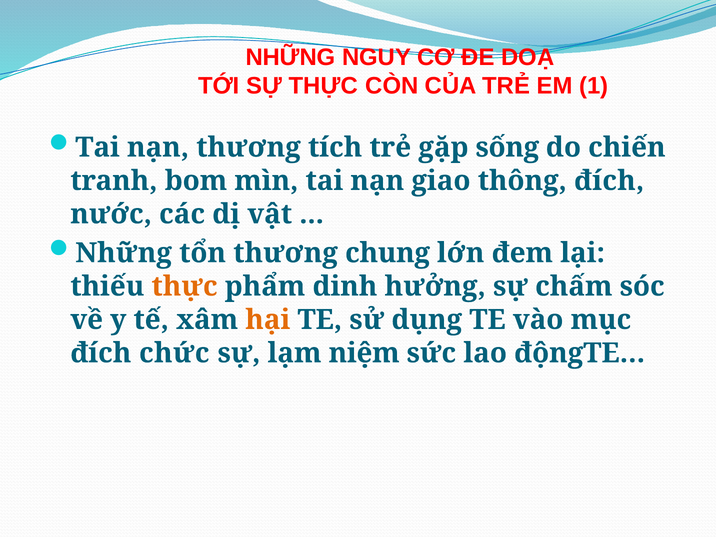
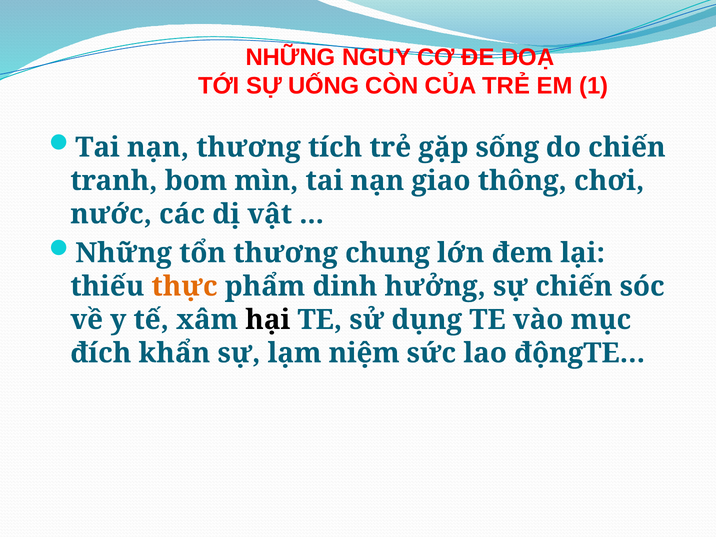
SỰ THỰC: THỰC -> UỐNG (324, 86)
thông đích: đích -> chơi (609, 181)
sự chấm: chấm -> chiến (574, 286)
hại colour: orange -> black (268, 320)
chức: chức -> khẩn (174, 353)
